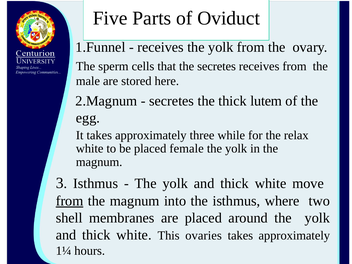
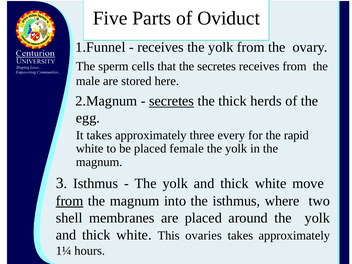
secretes underline: none -> present (172, 101)
lutem: lutem -> herds (266, 101)
while: while -> every (231, 135)
relax: relax -> rapid (296, 135)
